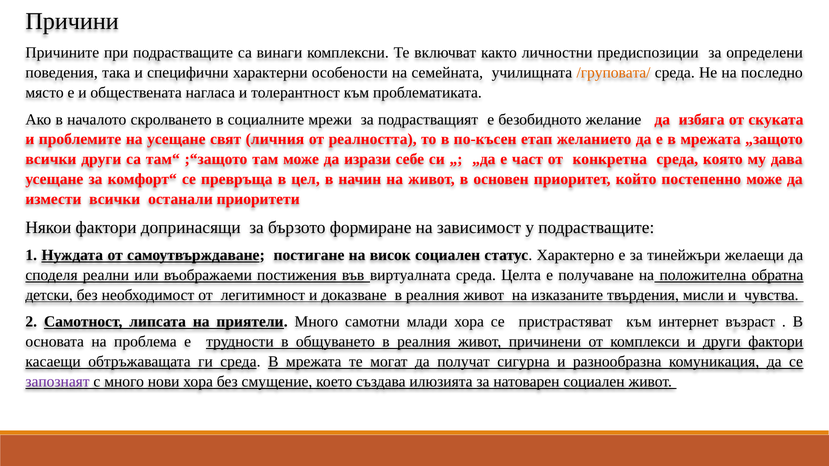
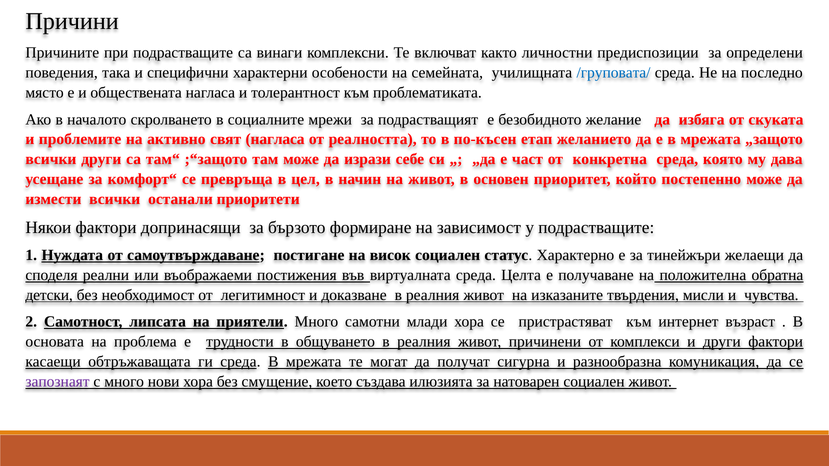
/груповата/ colour: orange -> blue (614, 73)
на усещане: усещане -> активно (176, 139)
свят личния: личния -> нагласа (275, 139)
